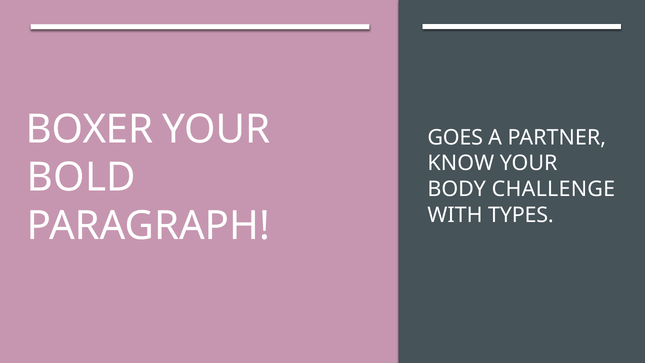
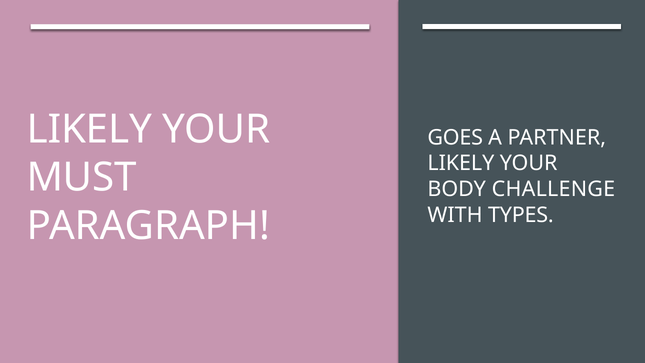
BOXER: BOXER -> LIKELY (89, 129)
KNOW: KNOW -> LIKELY (461, 163)
BOLD: BOLD -> MUST (82, 178)
